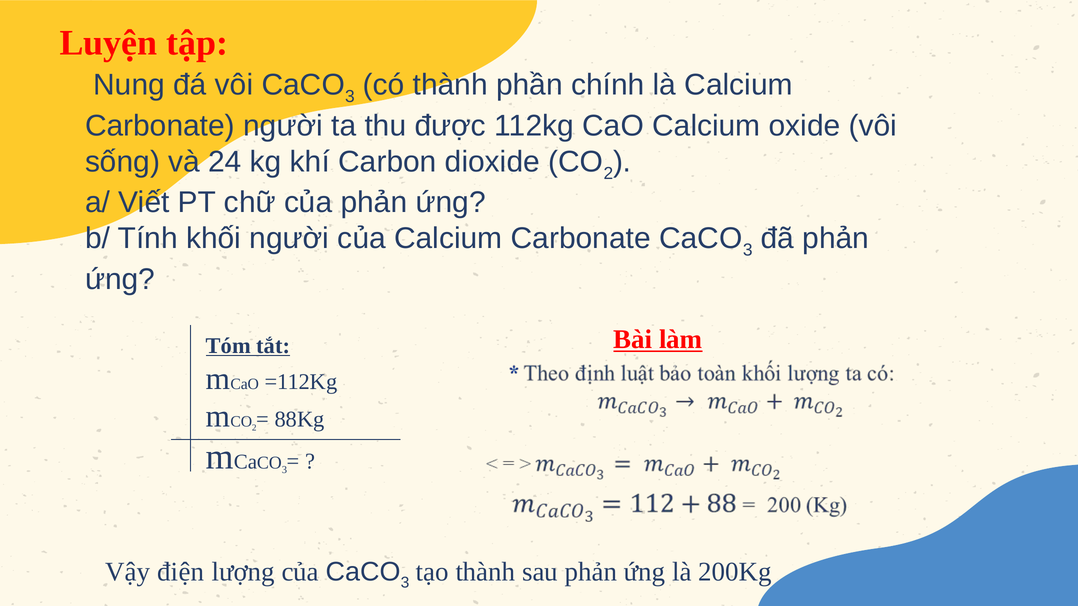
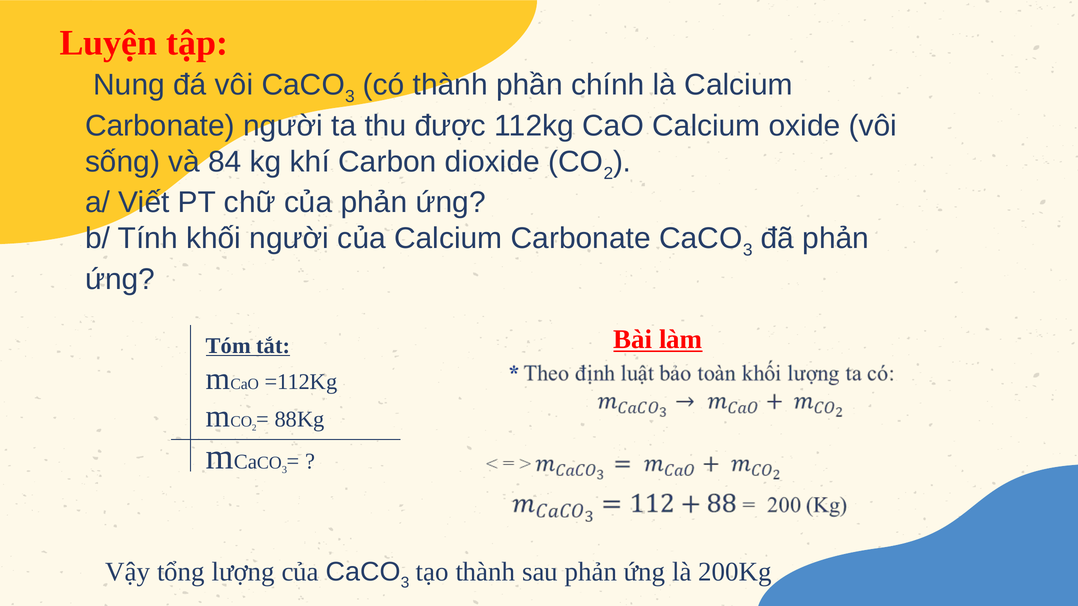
24: 24 -> 84 (225, 162)
điện: điện -> tổng (181, 572)
